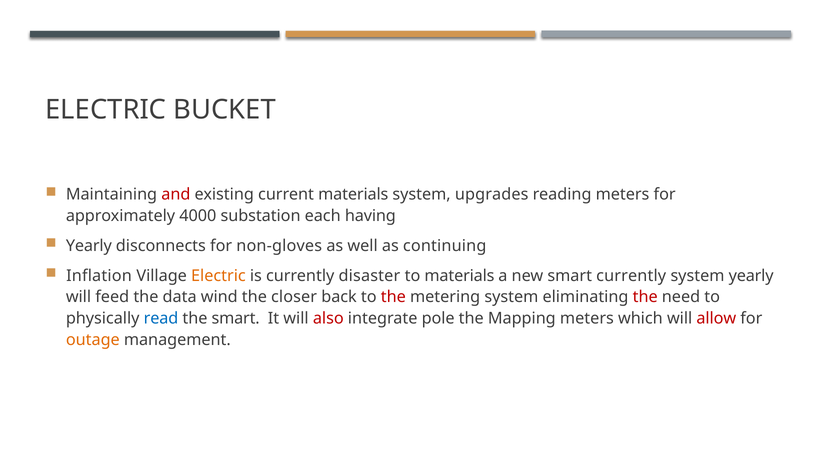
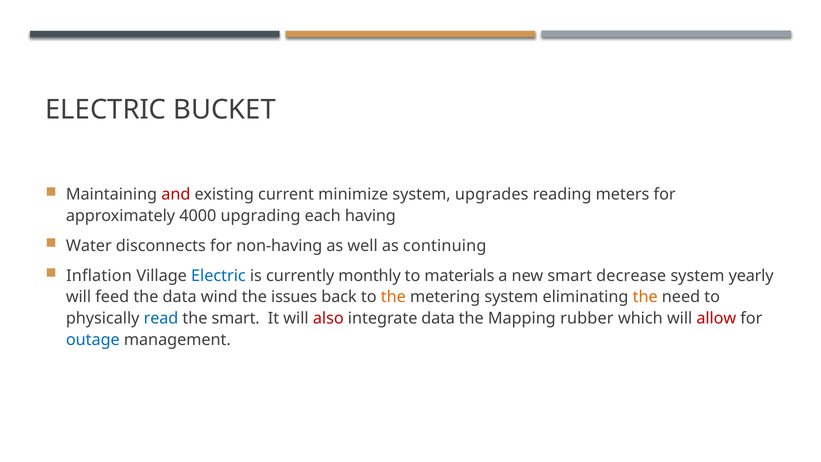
current materials: materials -> minimize (353, 194)
substation: substation -> upgrading (261, 216)
Yearly: Yearly -> Water (89, 246)
non-gloves: non-gloves -> non-having (279, 246)
Electric colour: orange -> blue (218, 276)
disaster: disaster -> monthly (370, 276)
smart currently: currently -> decrease (631, 276)
closer: closer -> issues (294, 297)
the colour: red -> orange (393, 297)
the colour: red -> orange (645, 297)
integrate pole: pole -> data (438, 318)
Mapping meters: meters -> rubber (587, 318)
outage colour: orange -> blue (93, 340)
